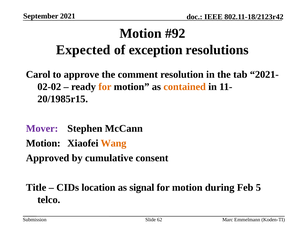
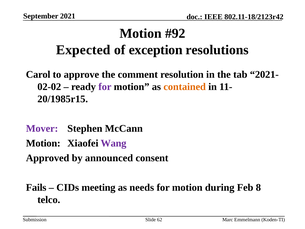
for colour: orange -> purple (105, 87)
Wang colour: orange -> purple (114, 143)
cumulative: cumulative -> announced (109, 158)
Title: Title -> Fails (36, 187)
location: location -> meeting (98, 187)
signal: signal -> needs (142, 187)
5: 5 -> 8 (258, 187)
